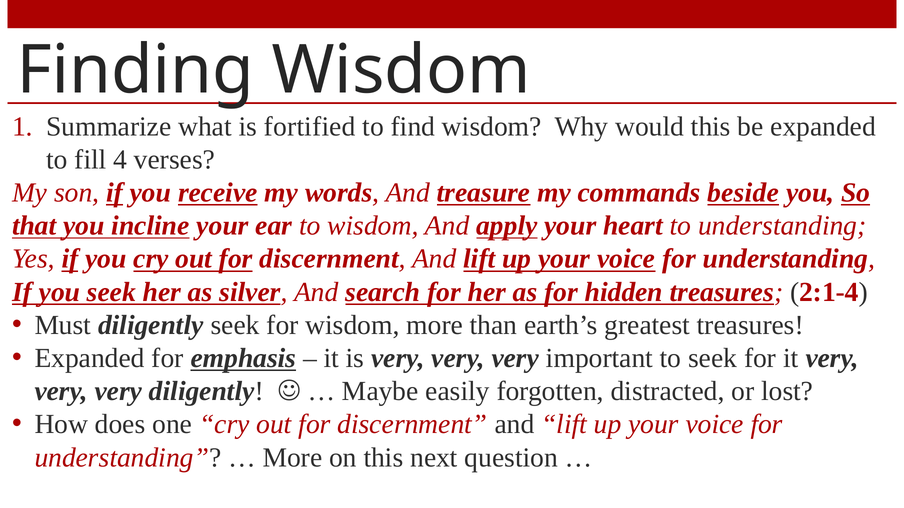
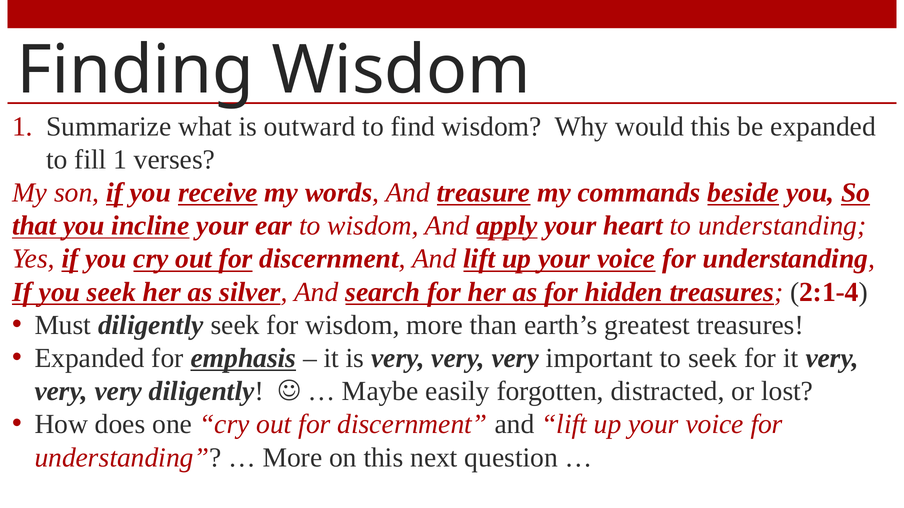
fortified: fortified -> outward (310, 127)
fill 4: 4 -> 1 (120, 160)
